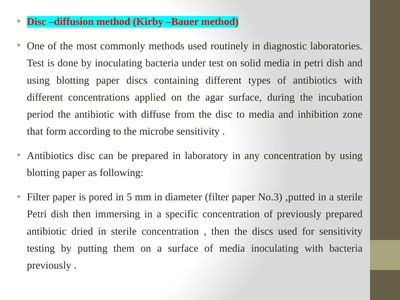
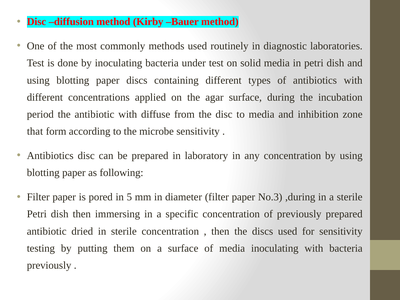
,putted: ,putted -> ,during (300, 197)
